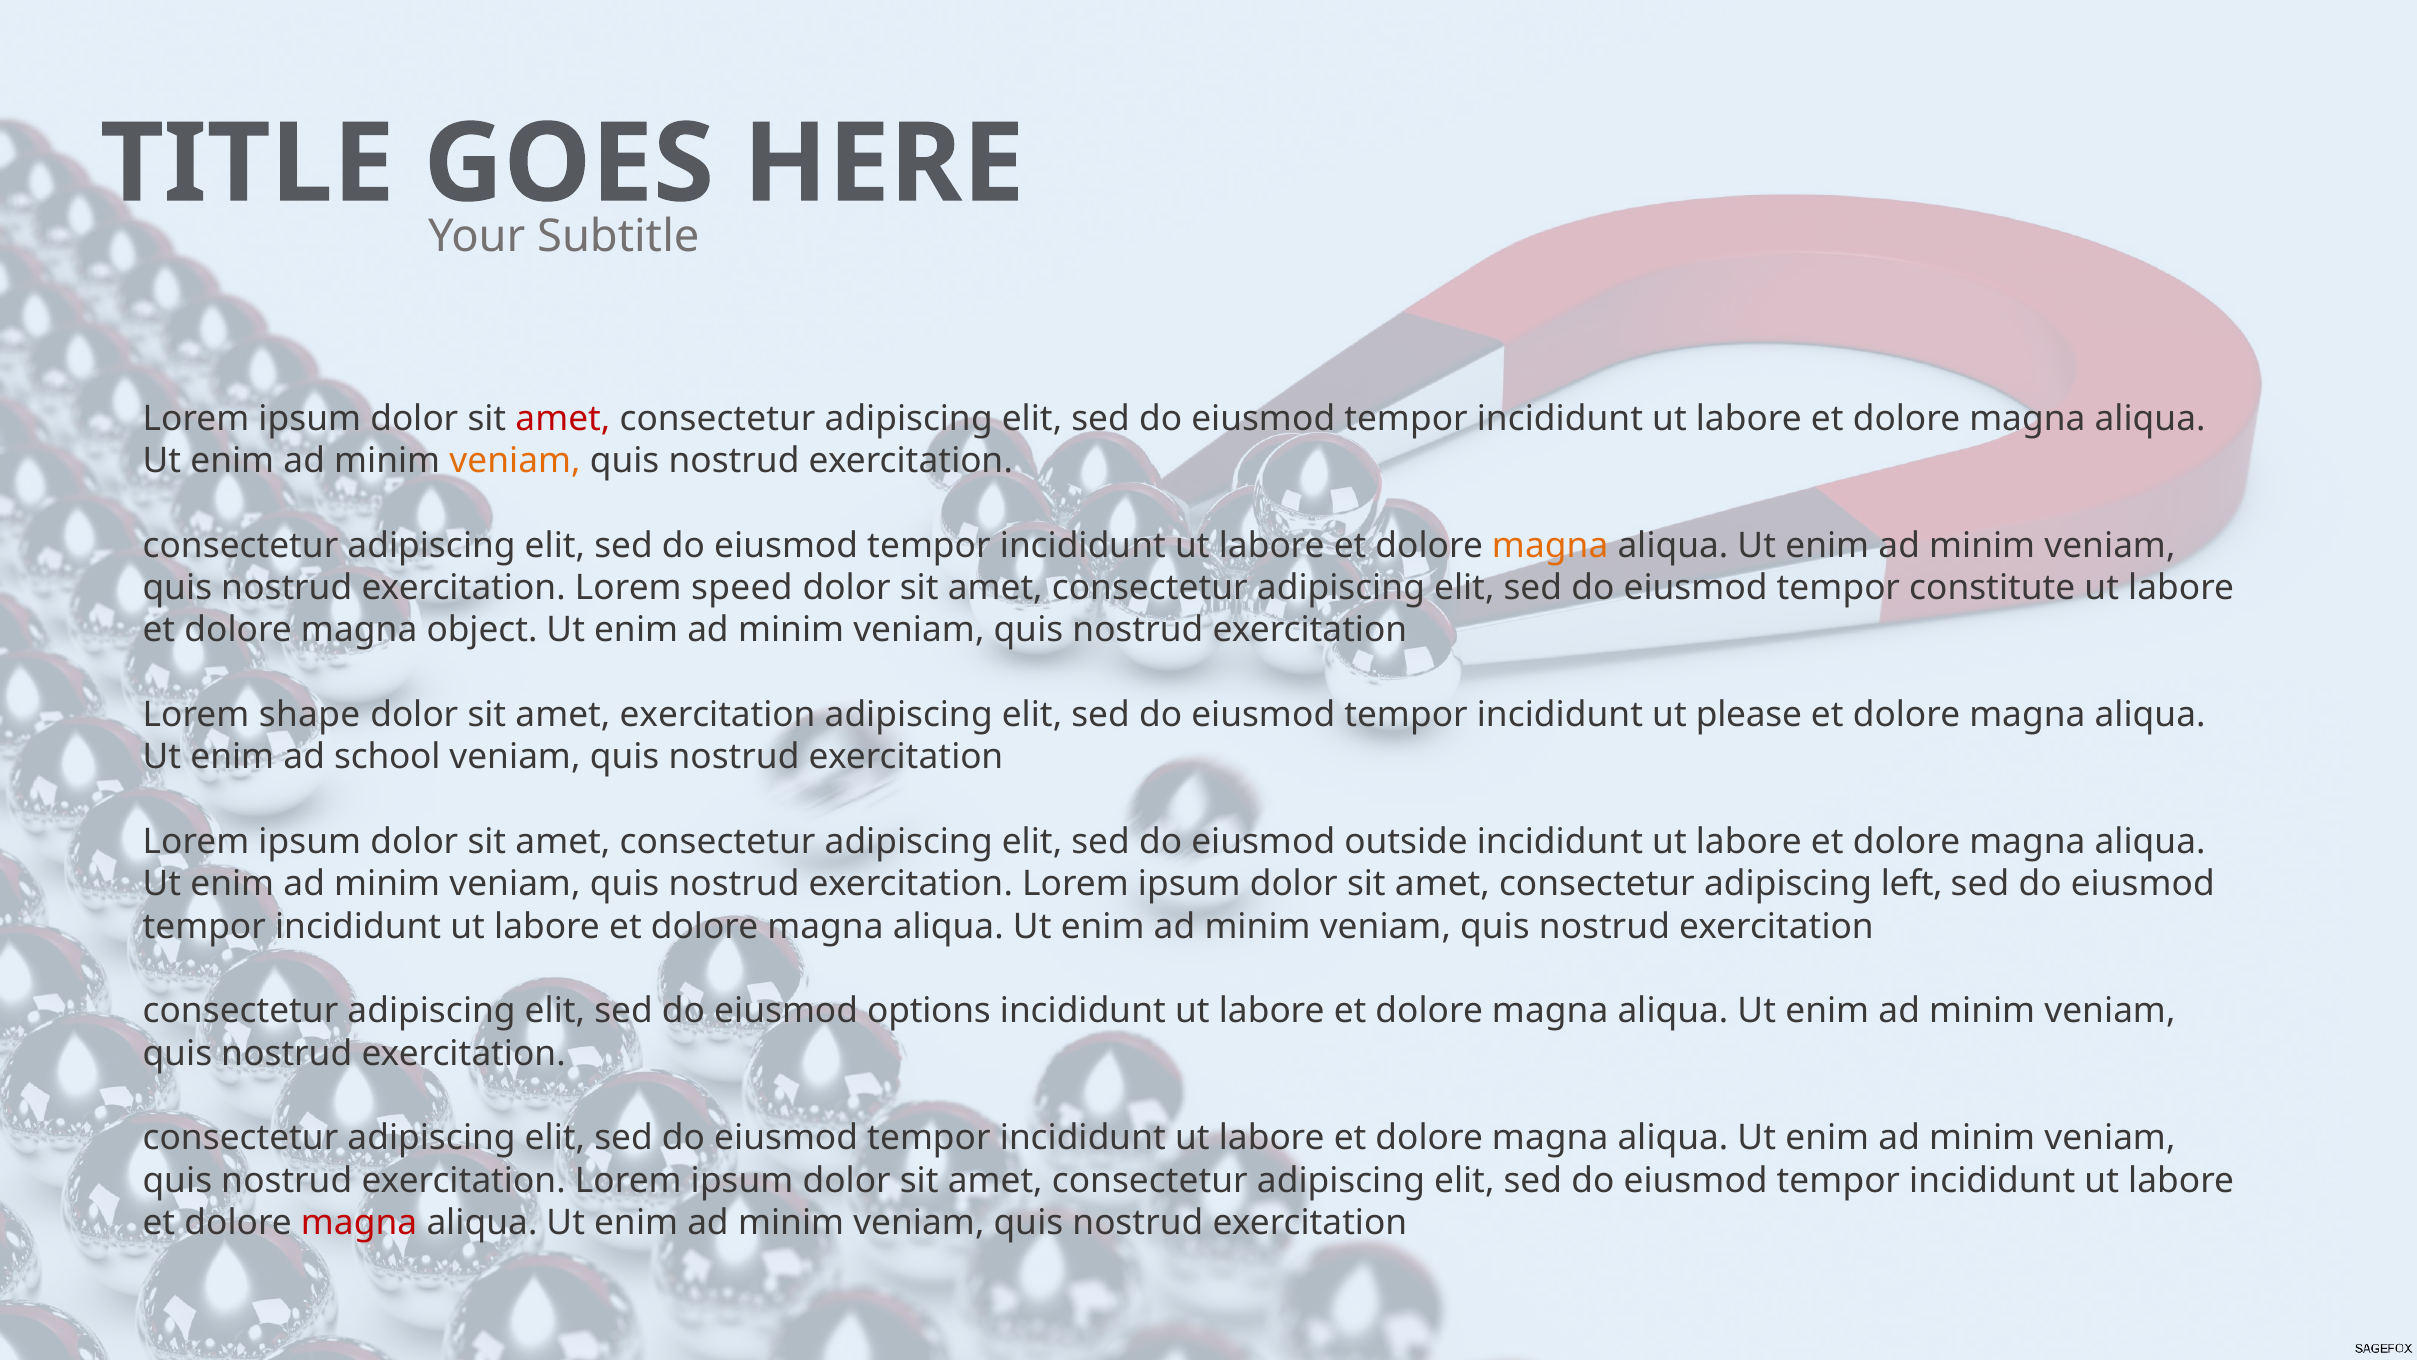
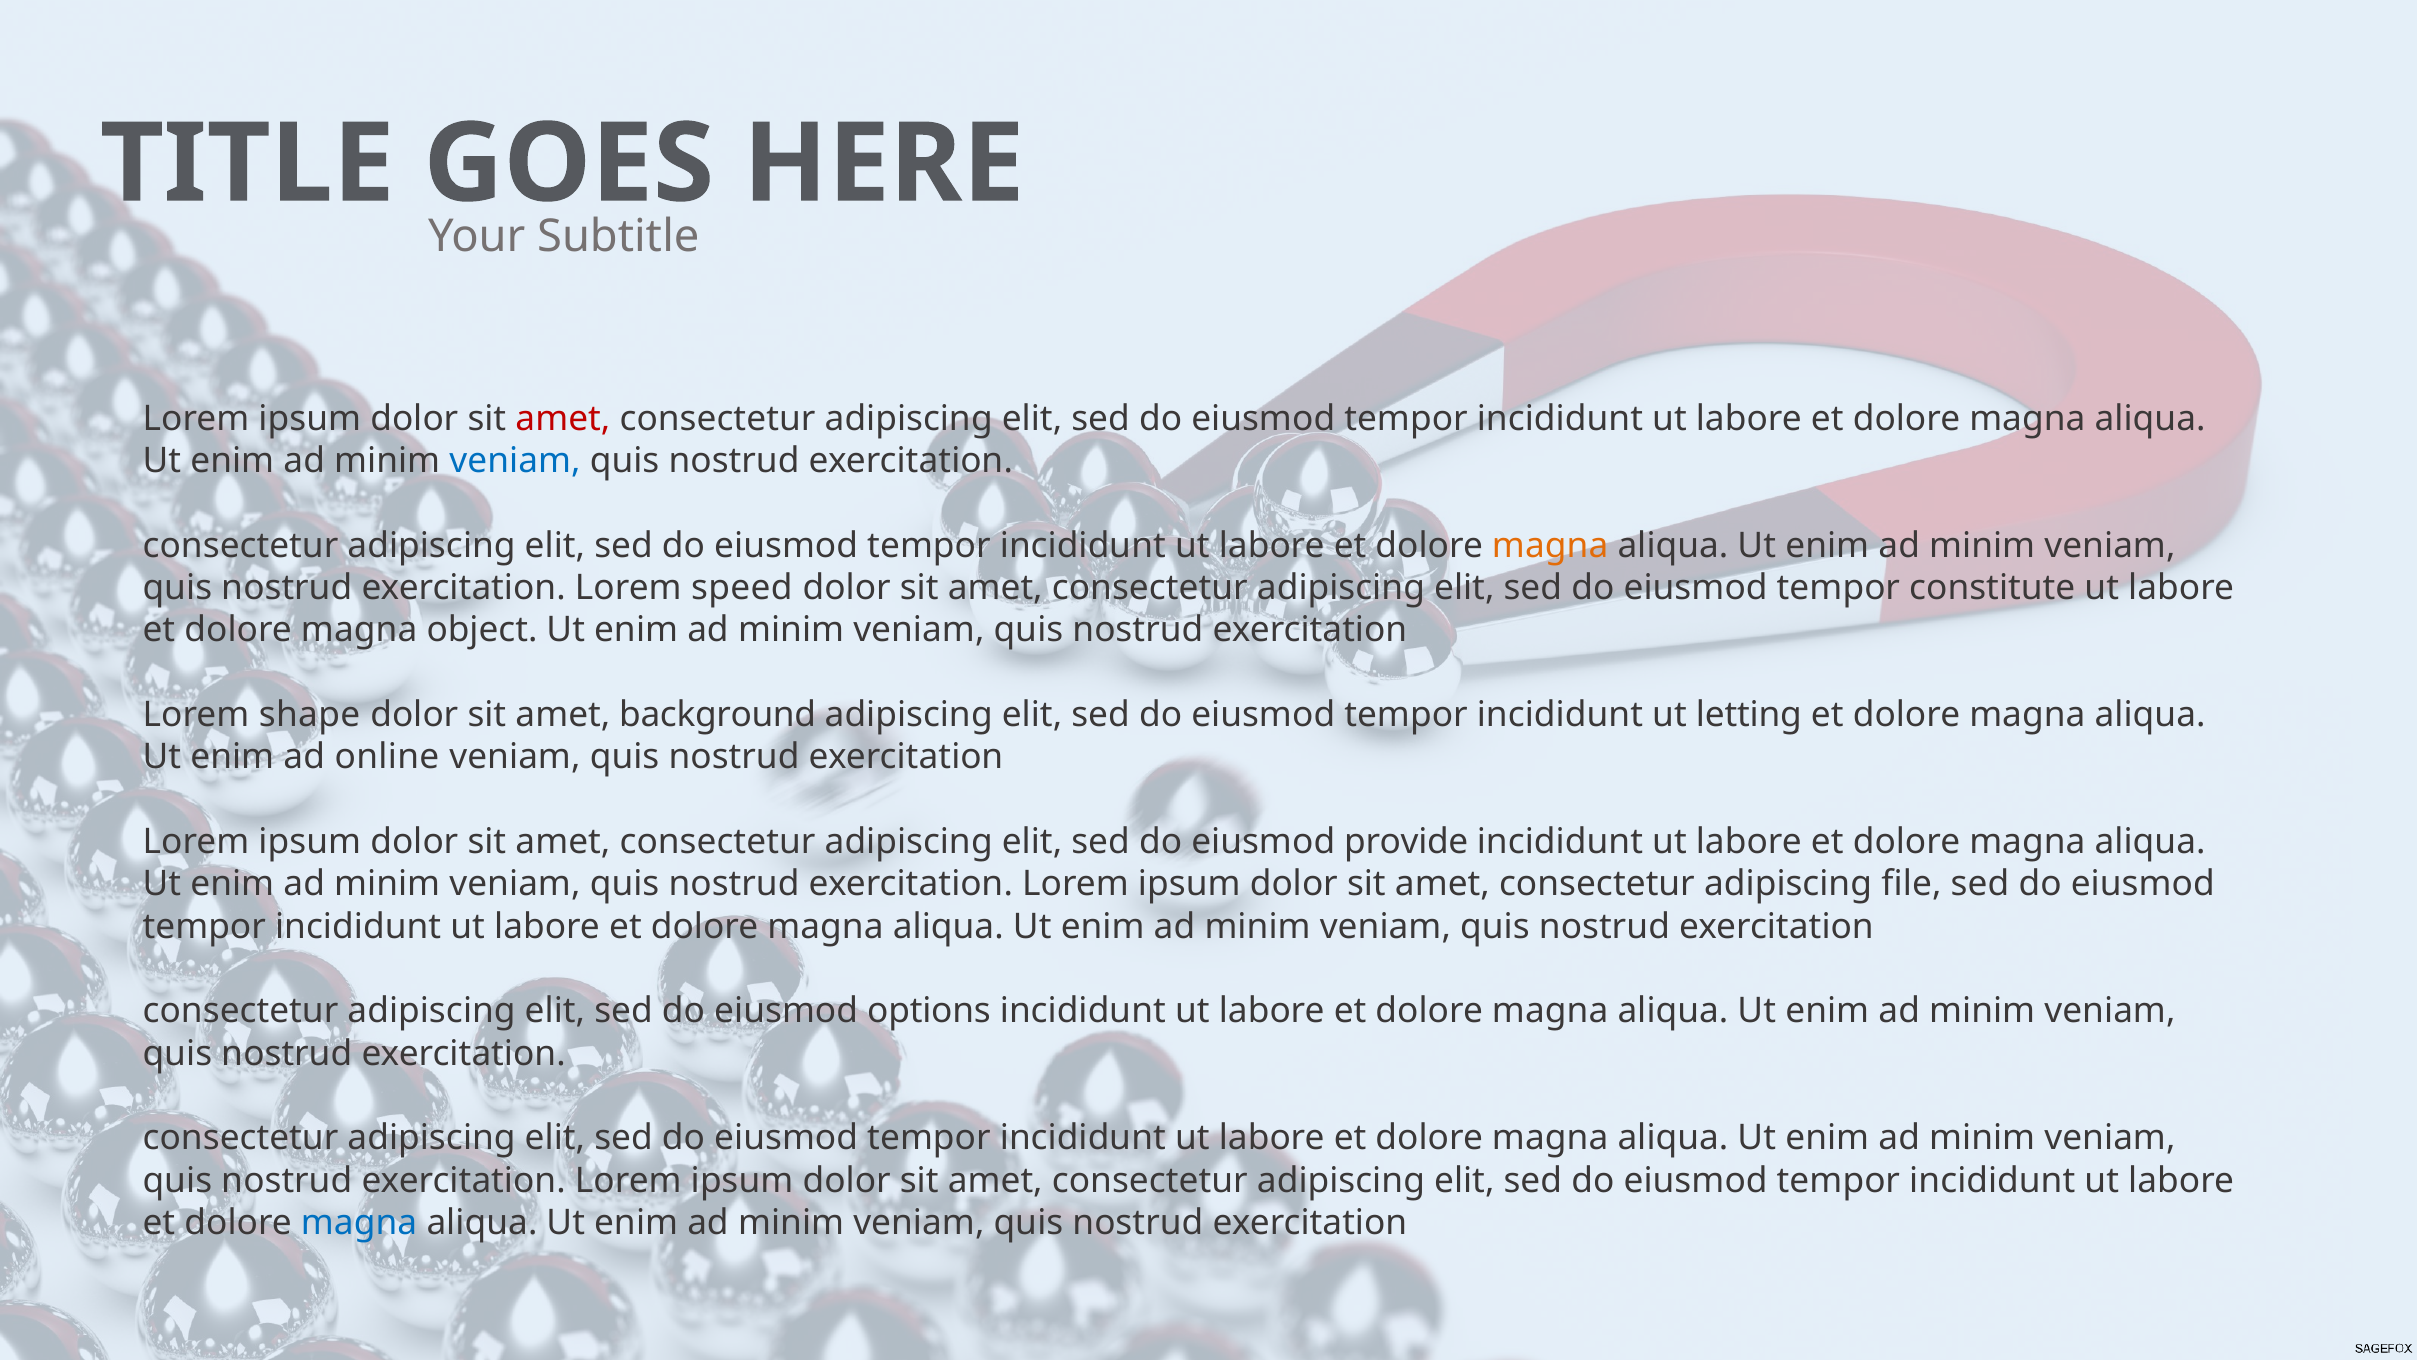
veniam colour: orange -> blue (515, 461)
amet exercitation: exercitation -> background (718, 715)
please: please -> letting (1749, 715)
school: school -> online (387, 757)
outside: outside -> provide (1406, 842)
left: left -> file (1911, 884)
magna colour: red -> blue (359, 1223)
